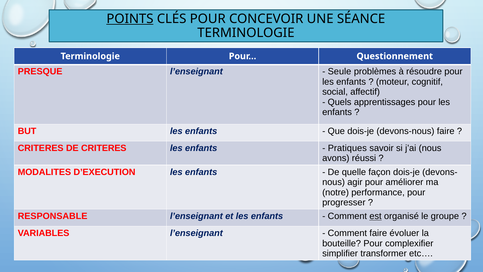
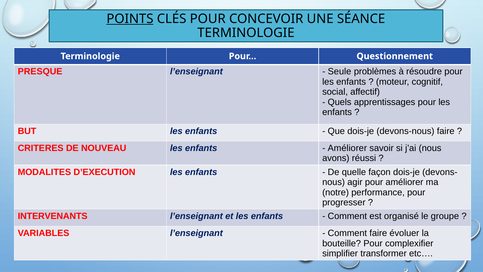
DE CRITERES: CRITERES -> NOUVEAU (104, 148)
Pratiques: Pratiques -> Améliorer (347, 148)
RESPONSABLE: RESPONSABLE -> INTERVENANTS (53, 216)
est underline: present -> none (376, 216)
